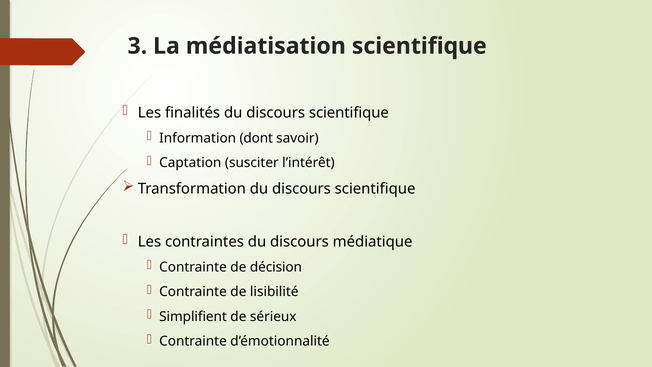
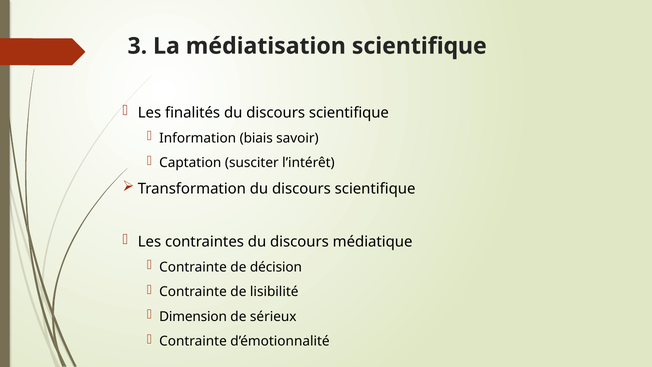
dont: dont -> biais (256, 138)
Simplifient: Simplifient -> Dimension (193, 316)
